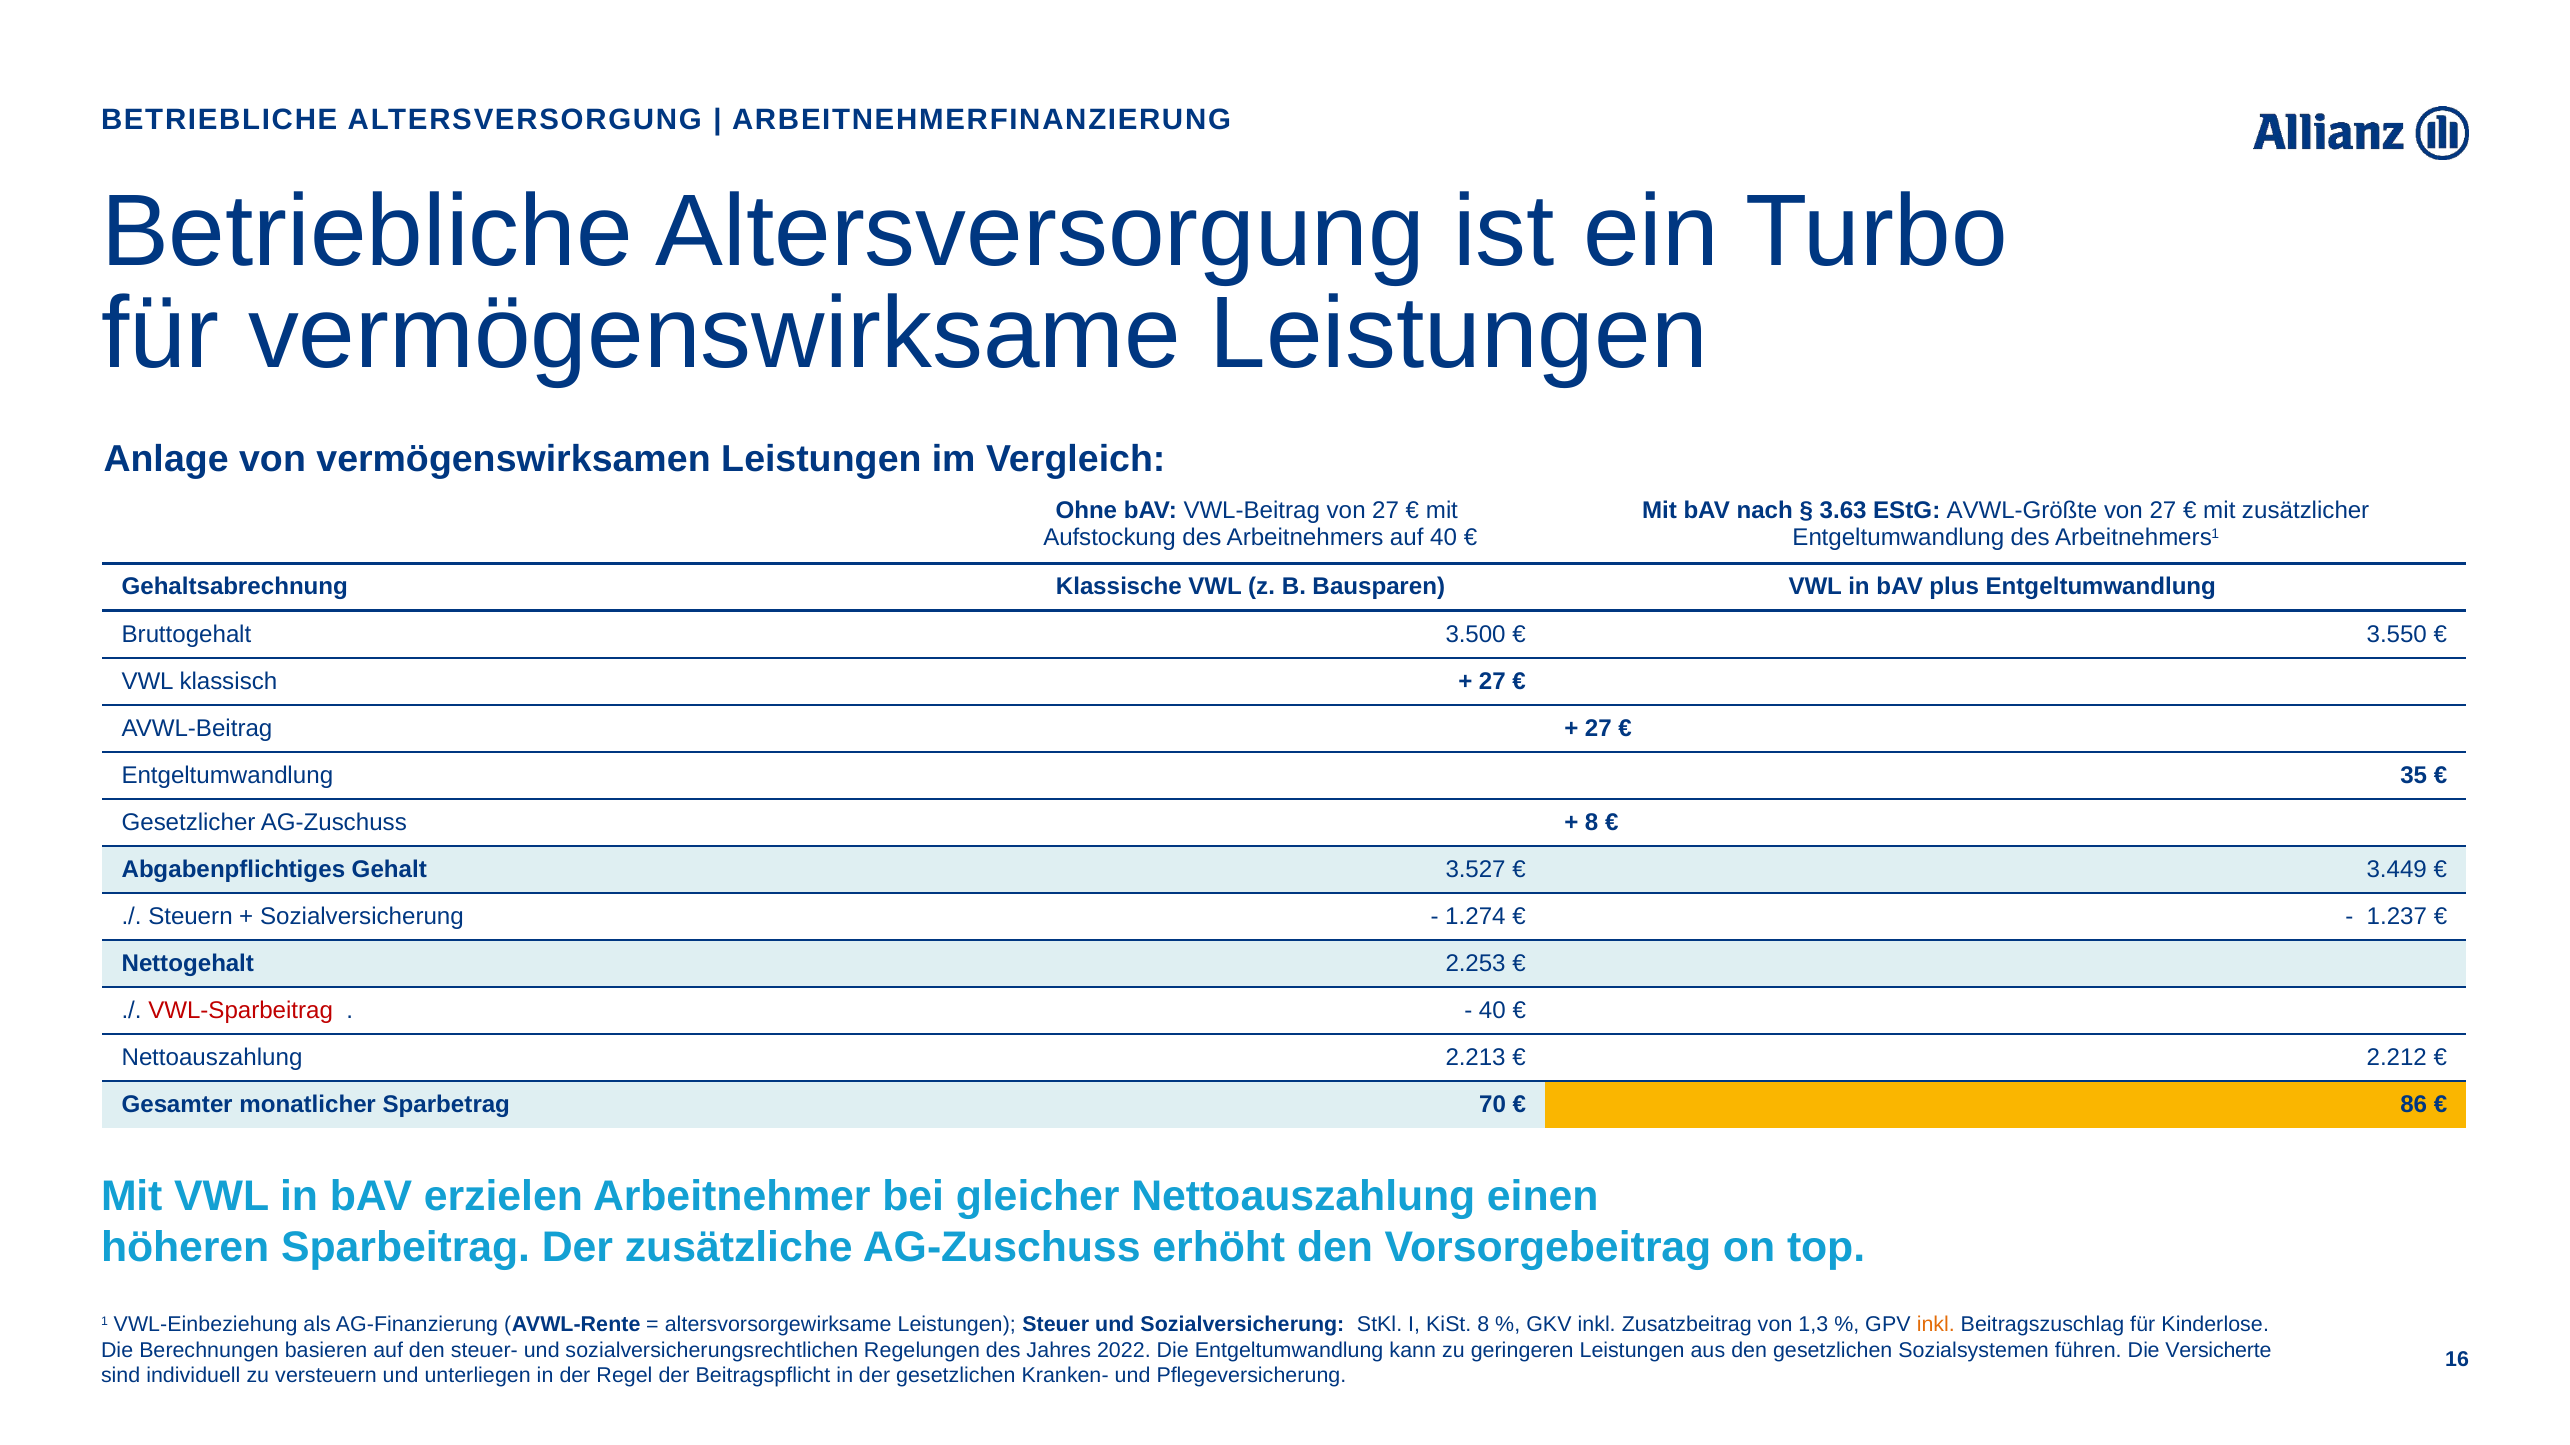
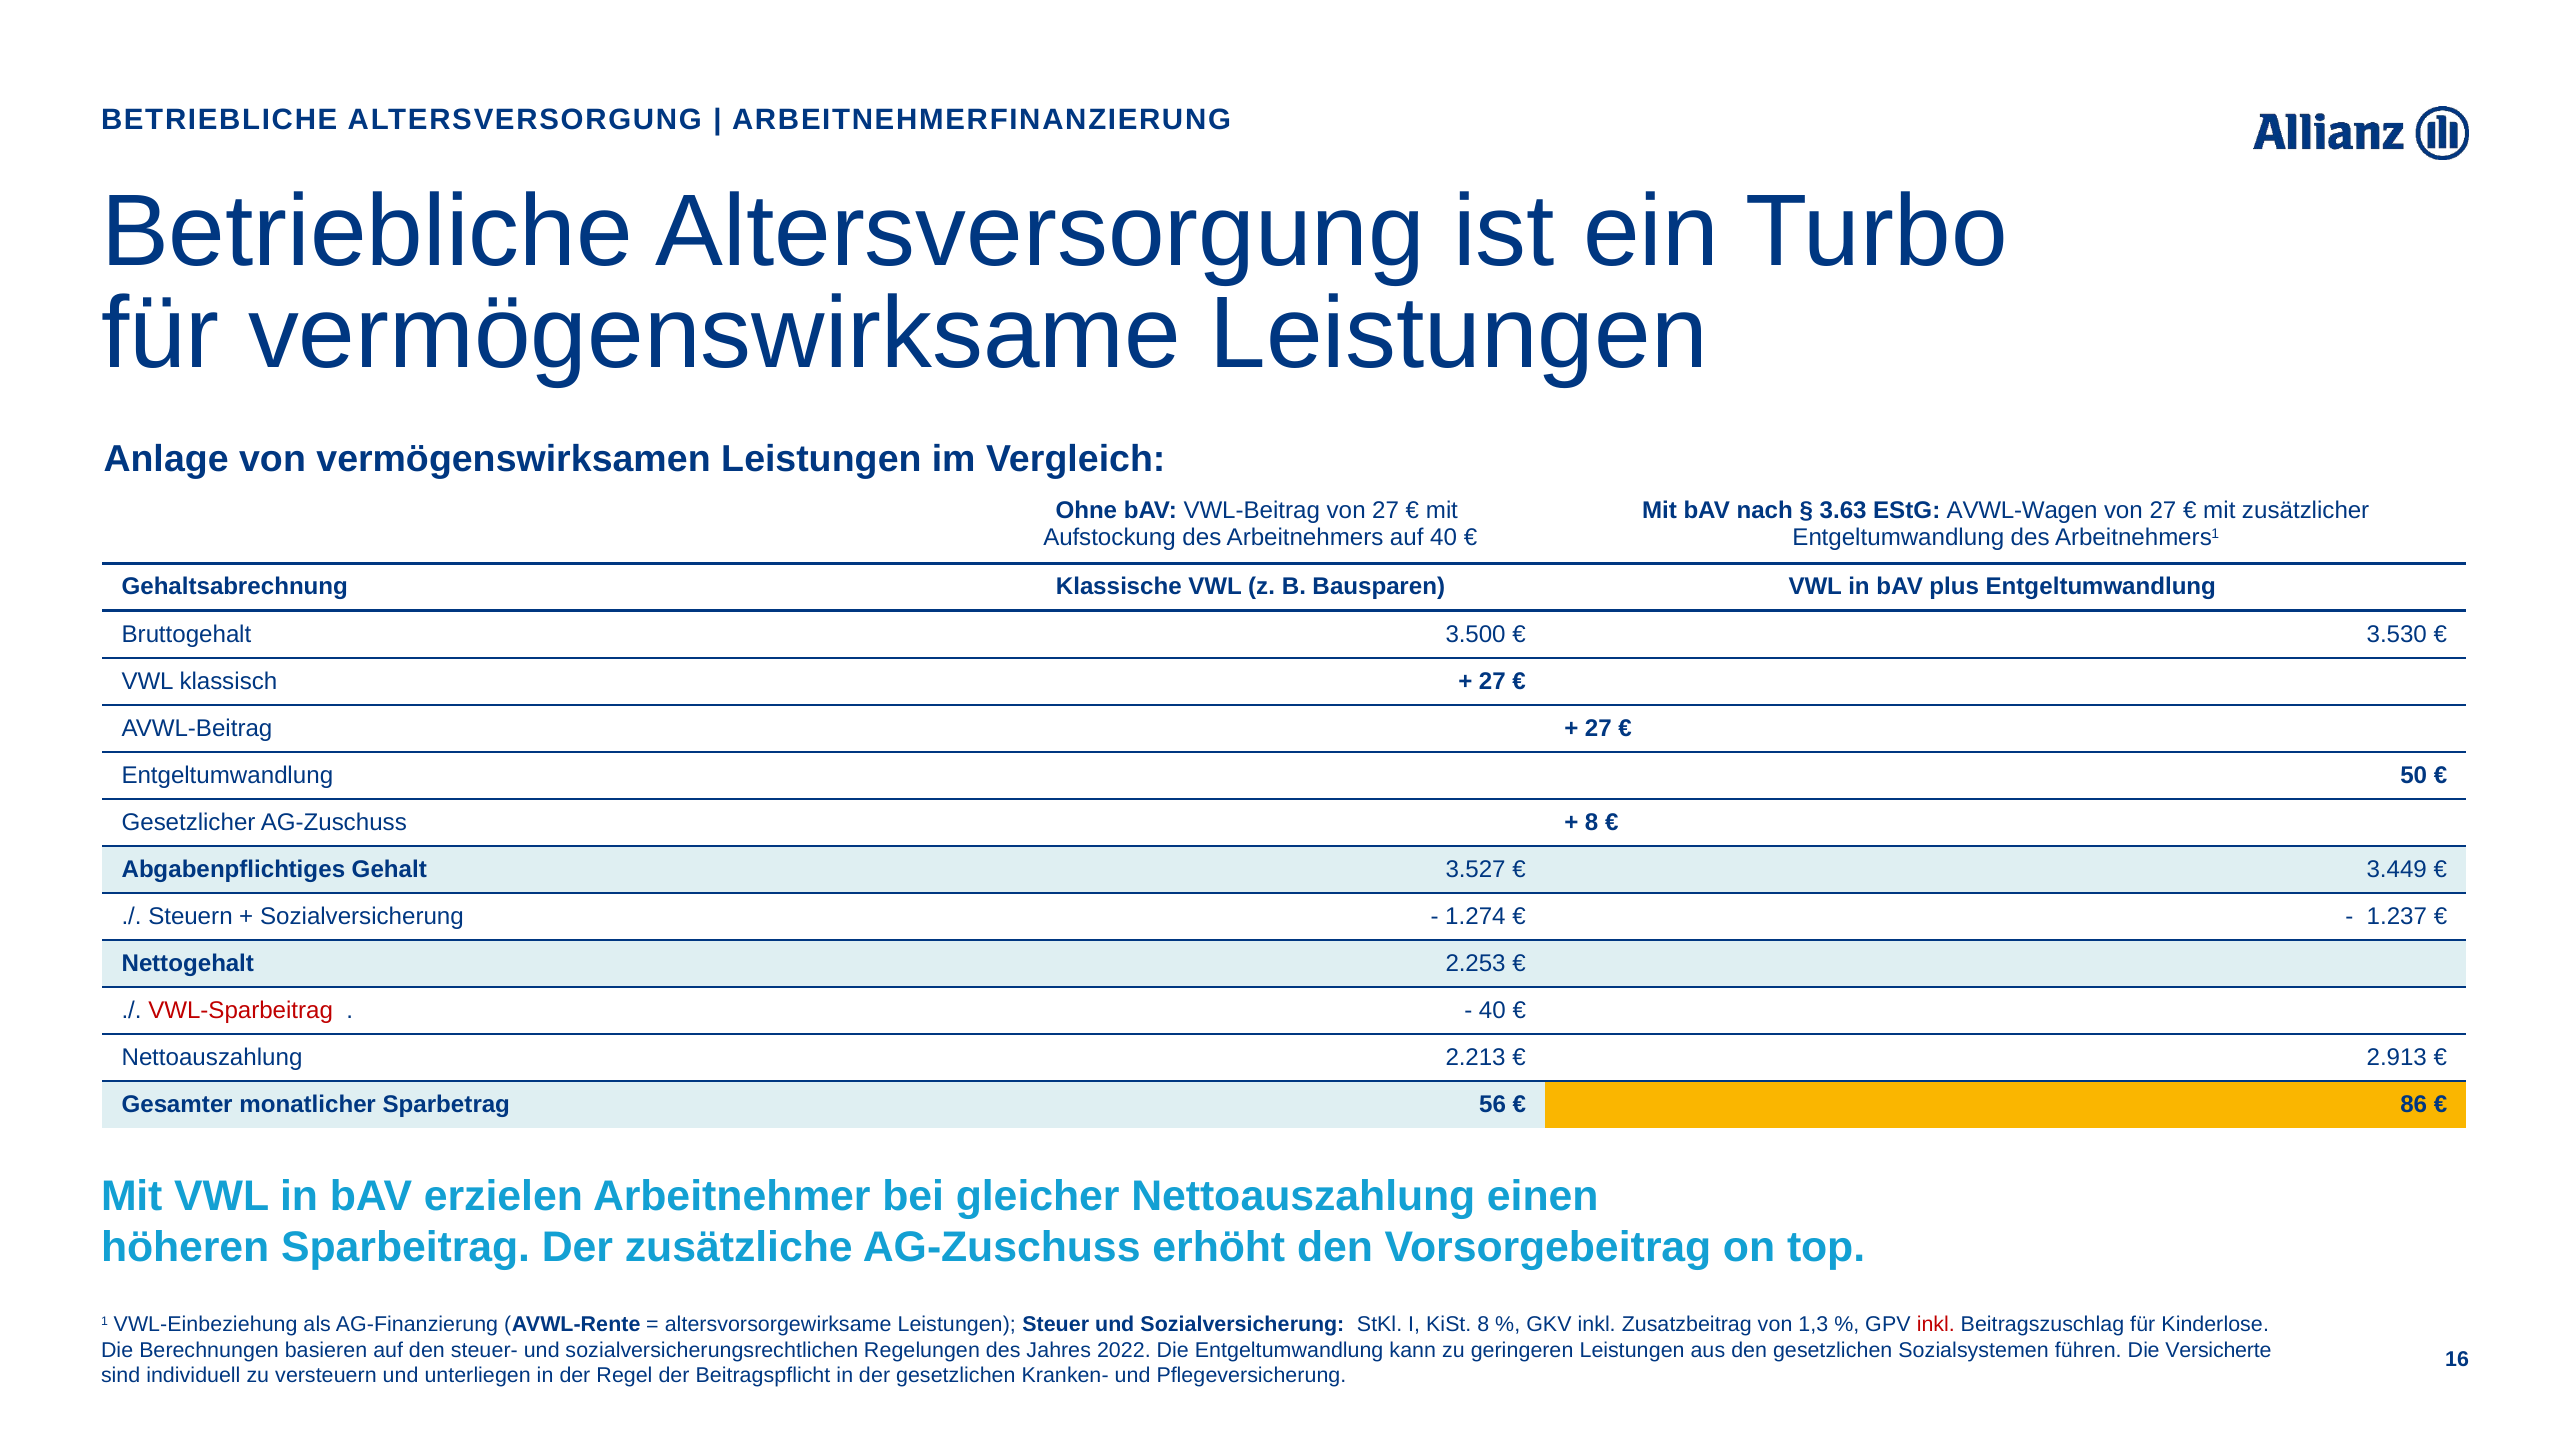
AVWL-Größte: AVWL-Größte -> AVWL-Wagen (2022, 511)
3.550: 3.550 -> 3.530 (2397, 634)
35: 35 -> 50 (2414, 775)
2.212: 2.212 -> 2.913 (2397, 1058)
70: 70 -> 56 (1493, 1105)
inkl colour: orange -> red (1936, 1325)
